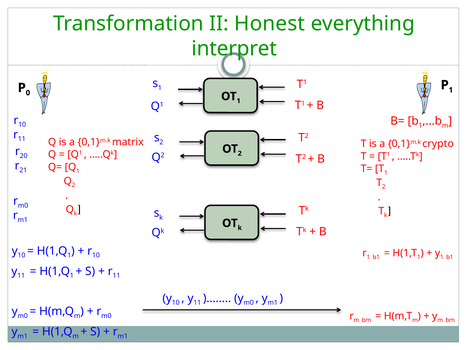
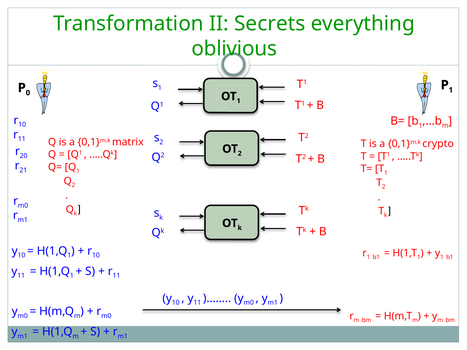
Honest: Honest -> Secrets (270, 24)
interpret: interpret -> oblivious (234, 49)
